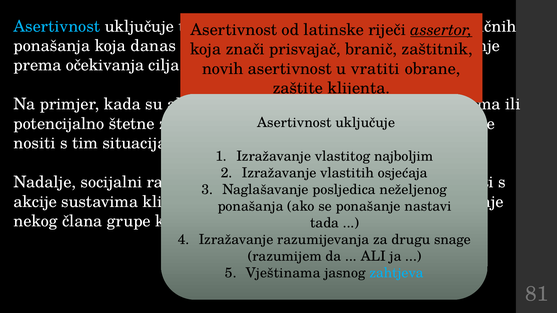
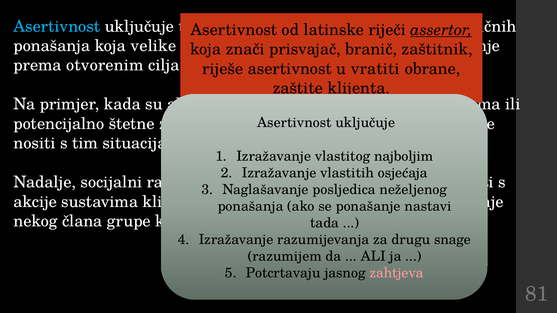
danas: danas -> velike (153, 46)
očekivanja: očekivanja -> otvorenim (105, 65)
novih: novih -> riješe (223, 69)
Vještinama: Vještinama -> Potcrtavaju (283, 273)
zahtjeva colour: light blue -> pink (397, 273)
